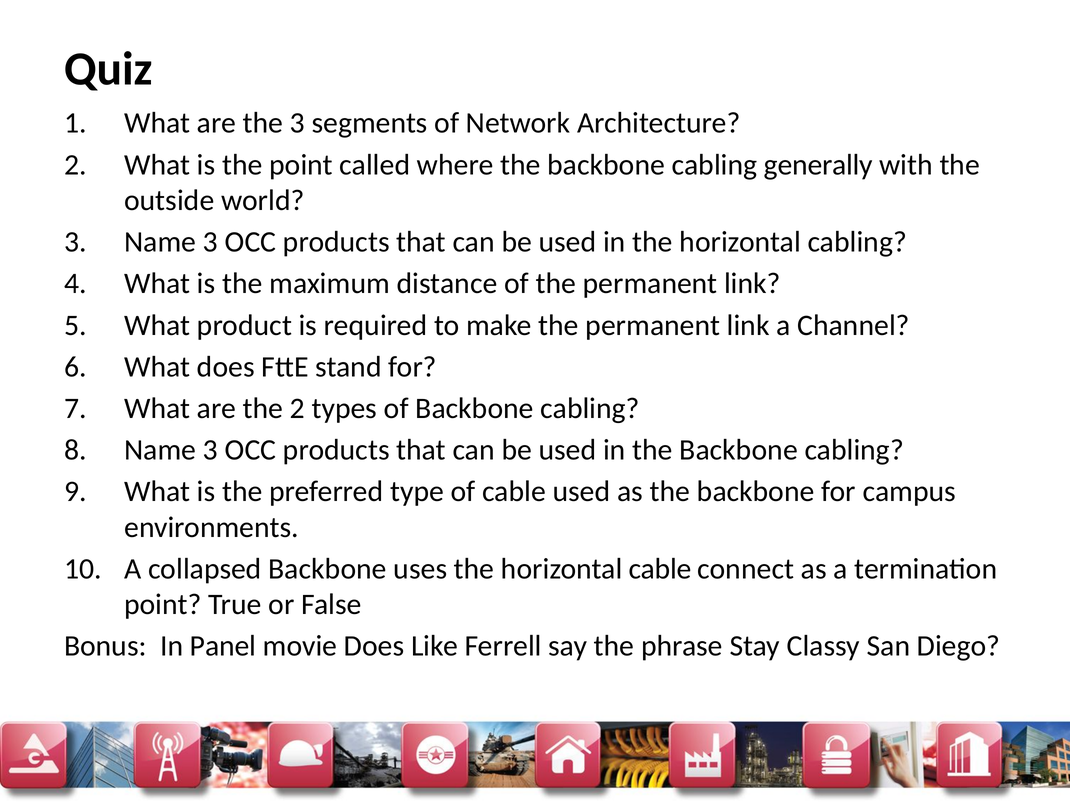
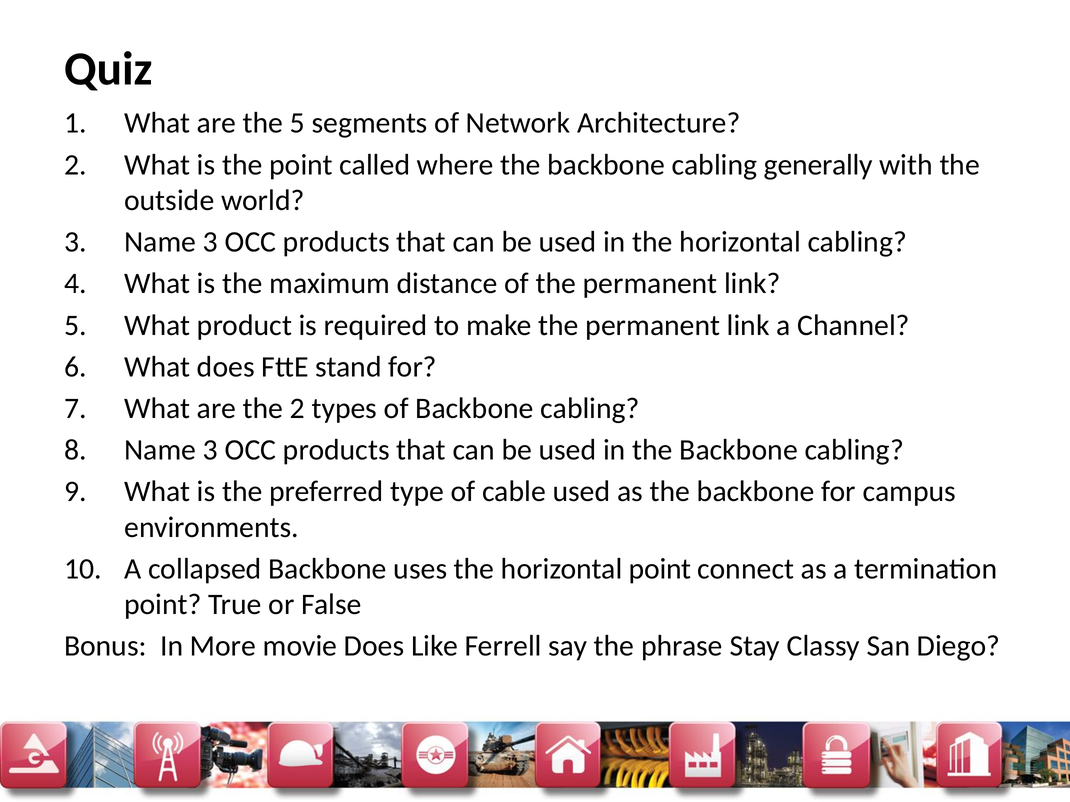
the 3: 3 -> 5 (297, 123)
horizontal cable: cable -> point (660, 569)
Panel: Panel -> More (223, 647)
